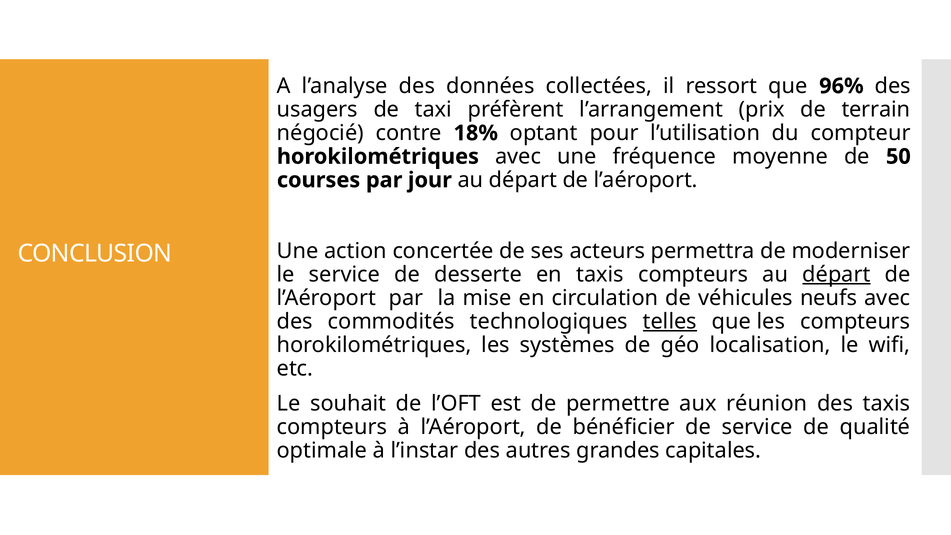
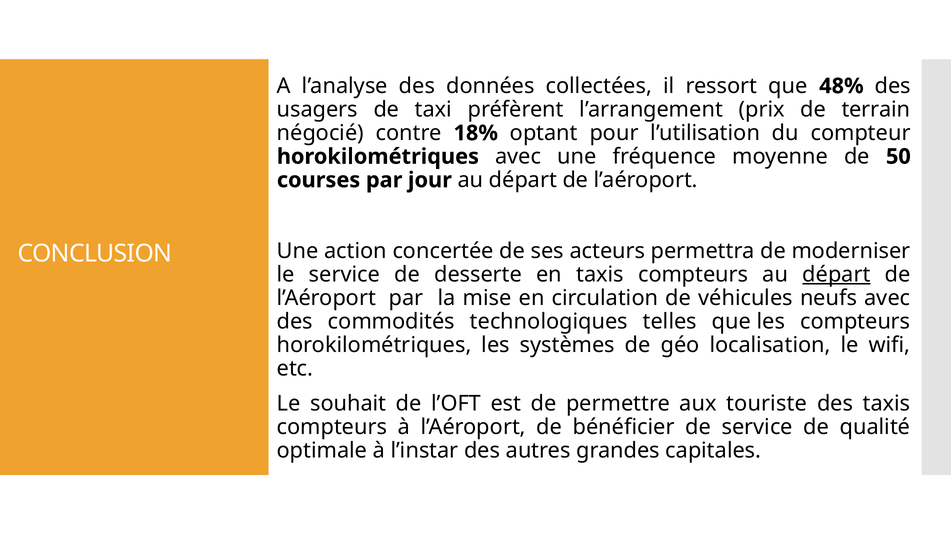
96%: 96% -> 48% (841, 86)
telles underline: present -> none (670, 321)
réunion: réunion -> touriste (767, 404)
